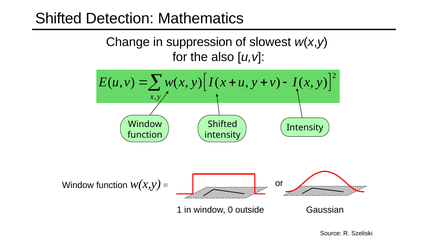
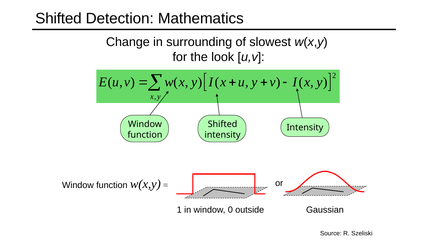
suppression: suppression -> surrounding (199, 42)
also: also -> look (223, 57)
